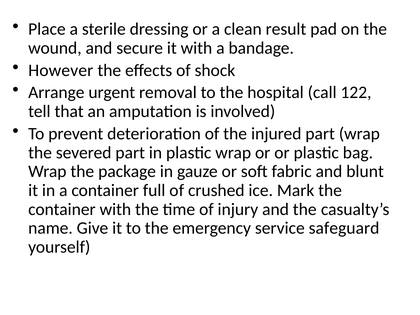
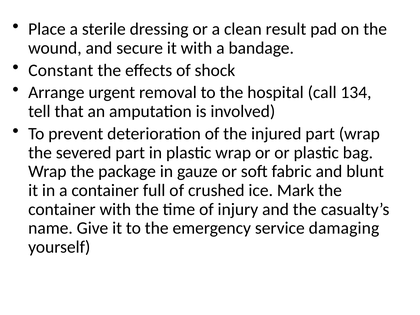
However: However -> Constant (61, 70)
122: 122 -> 134 (356, 93)
safeguard: safeguard -> damaging (344, 228)
